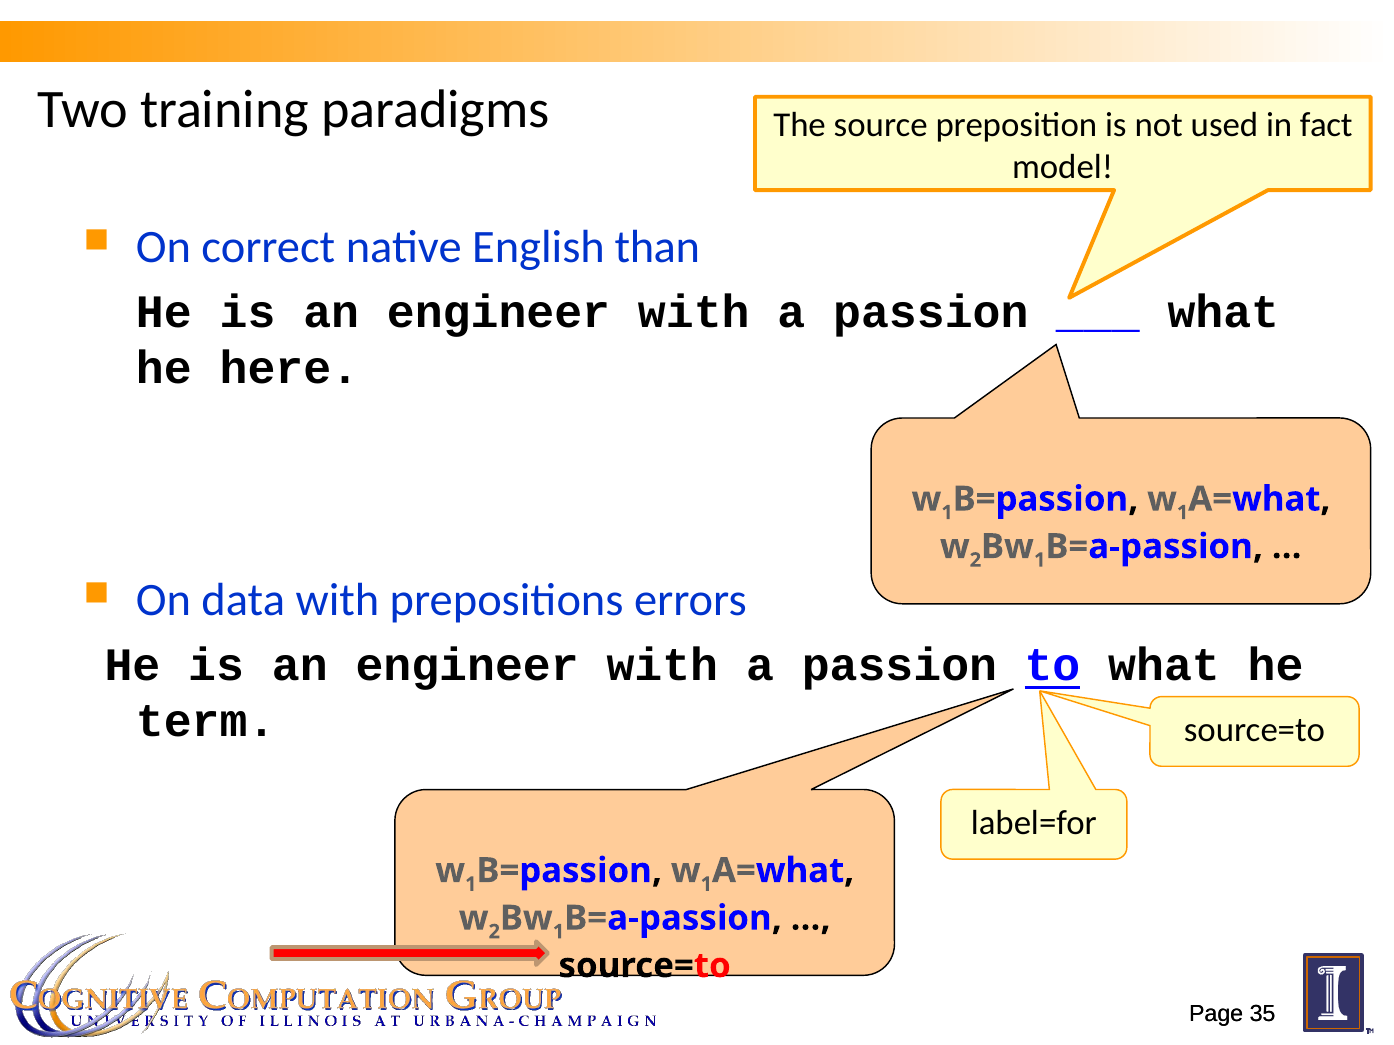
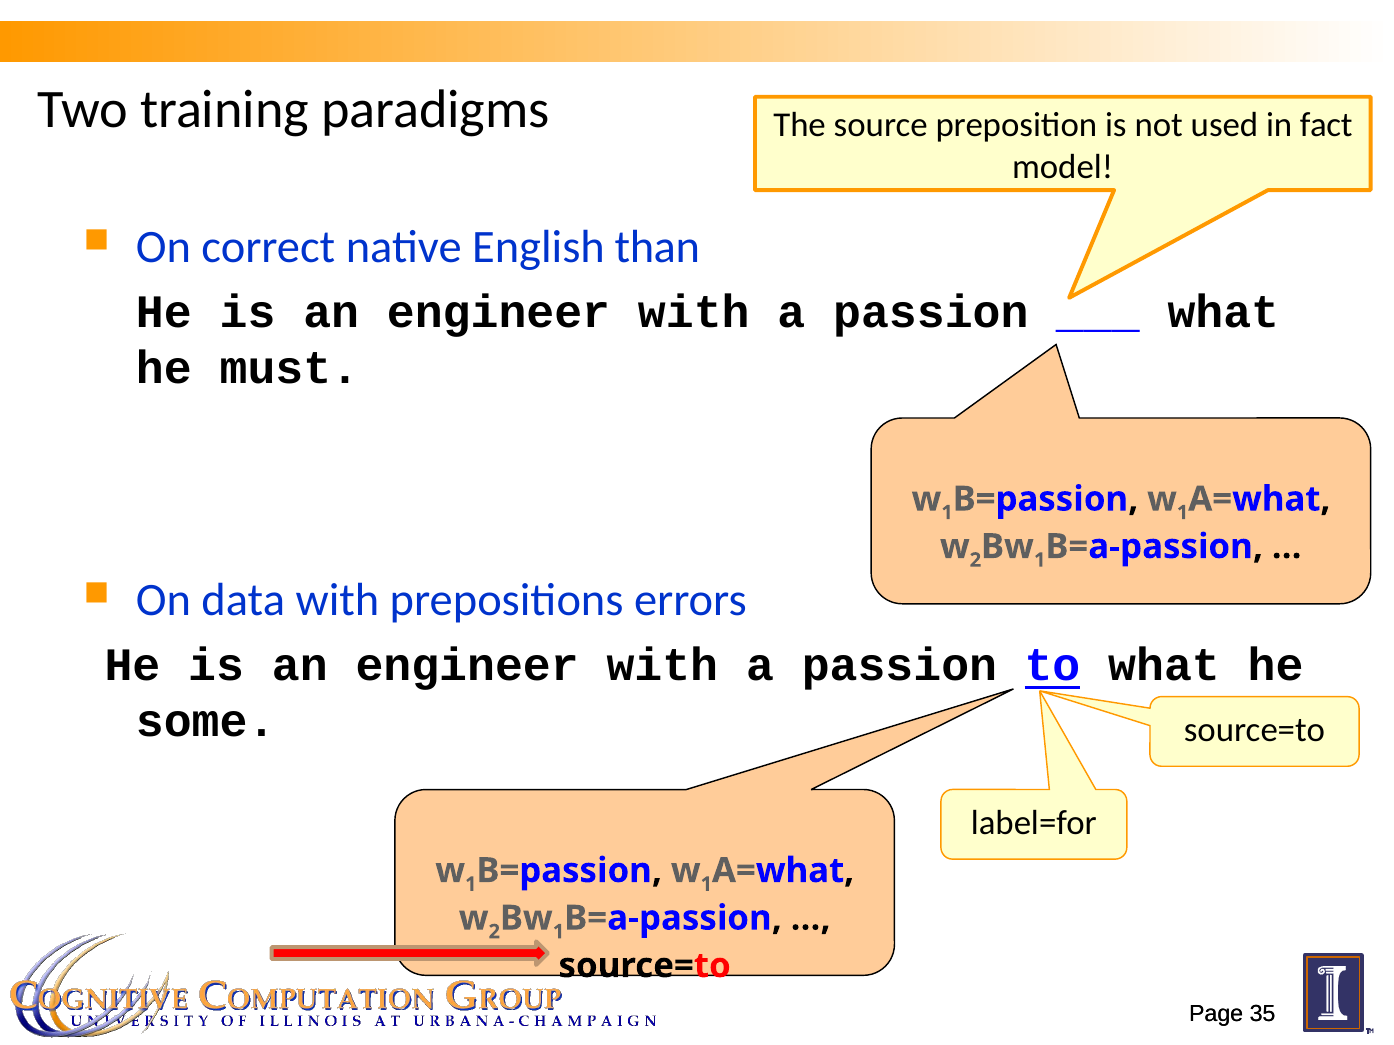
here: here -> must (289, 368)
term: term -> some (206, 721)
